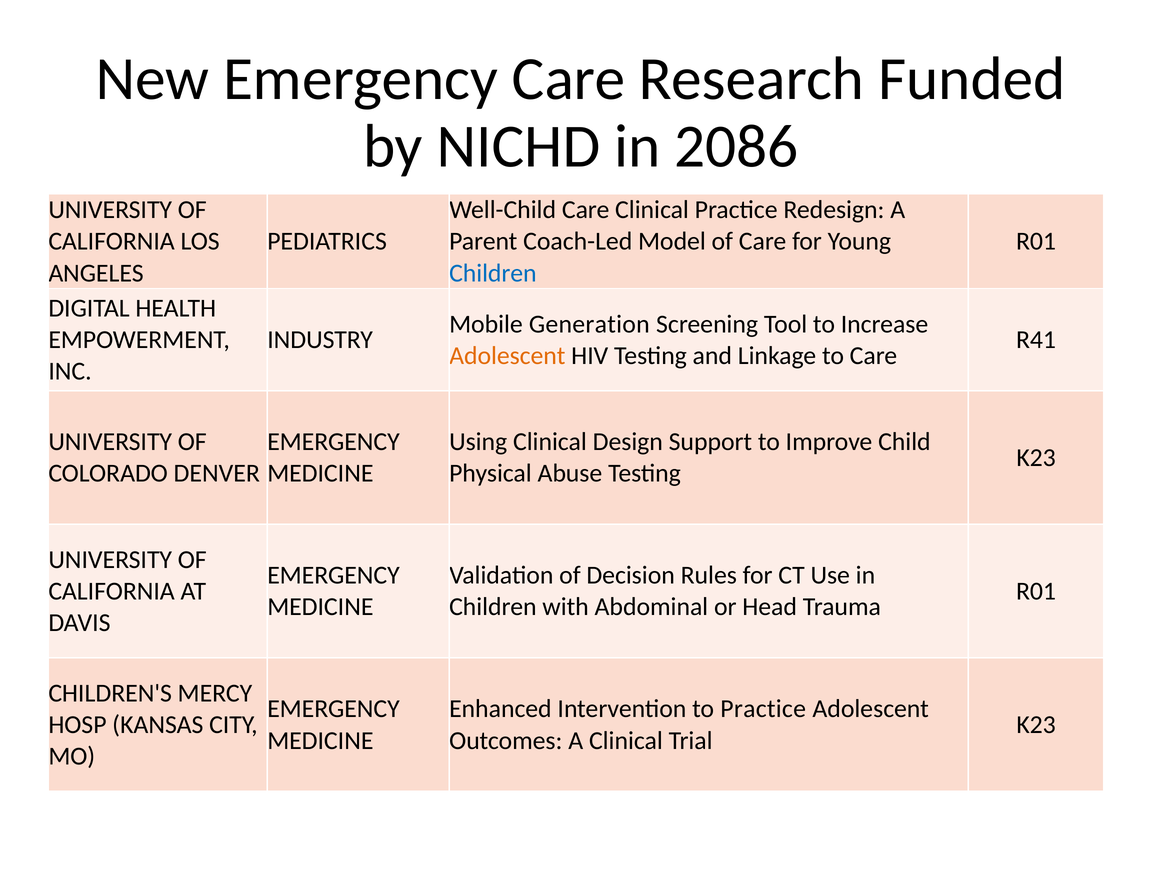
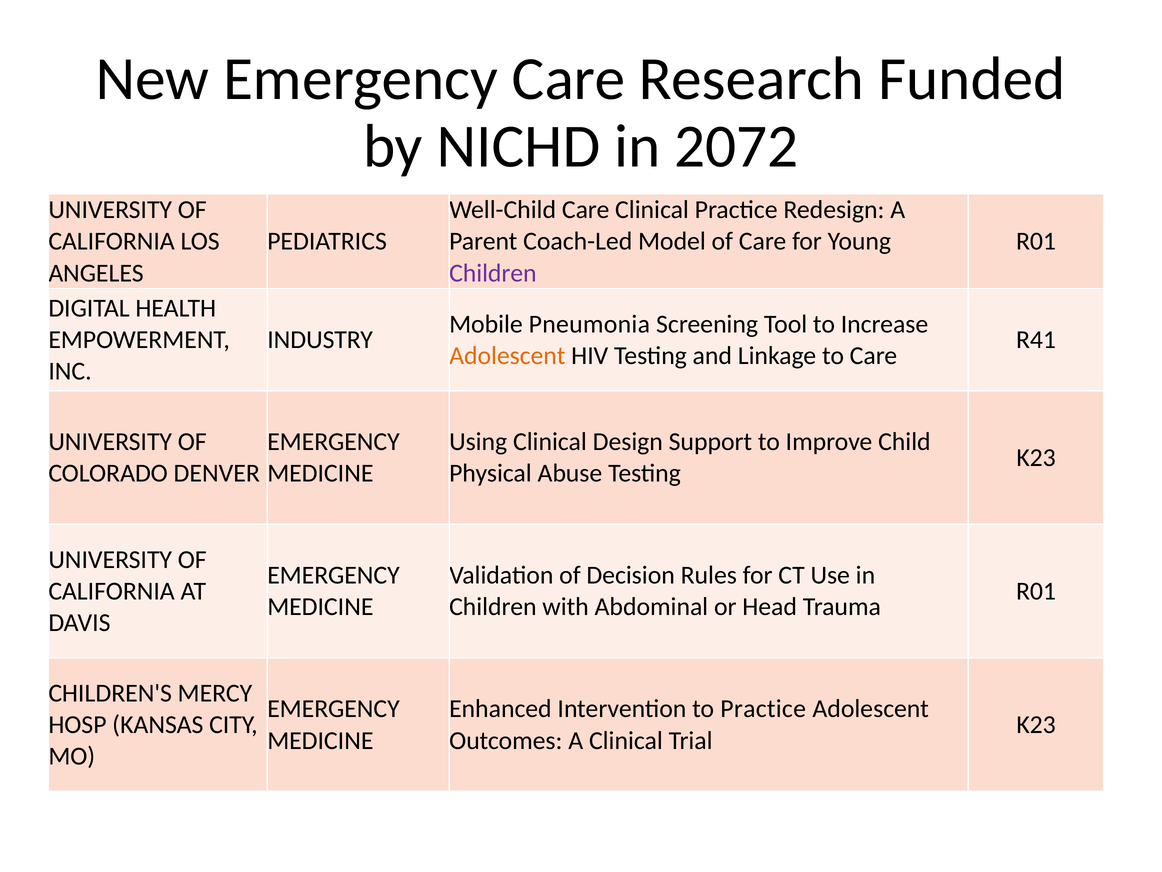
2086: 2086 -> 2072 (736, 146)
Children colour: blue -> purple (493, 273)
Generation: Generation -> Pneumonia (589, 324)
